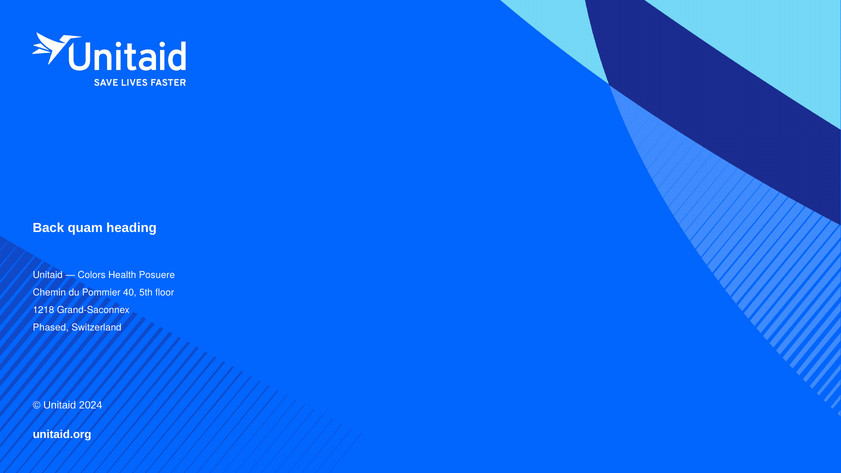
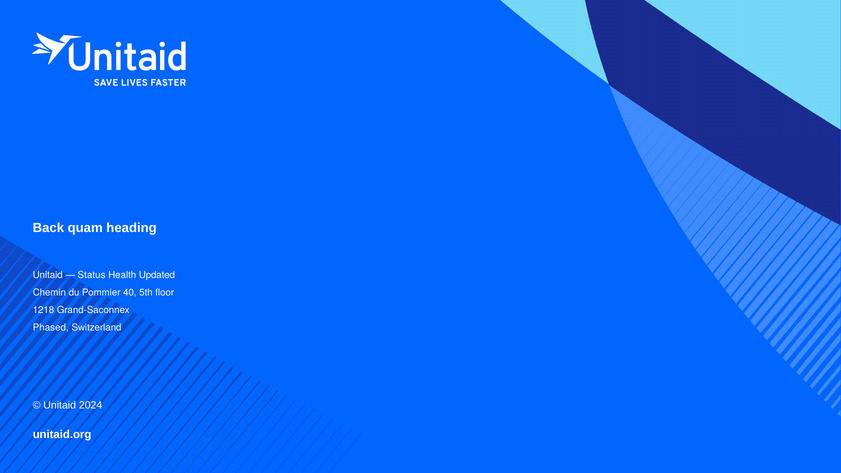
Colors: Colors -> Status (92, 275)
Posuere: Posuere -> Updated (157, 275)
